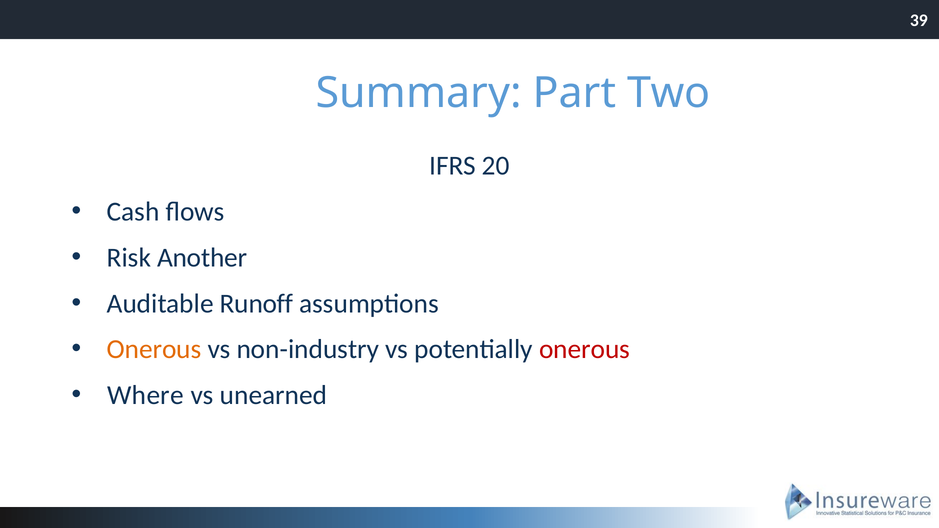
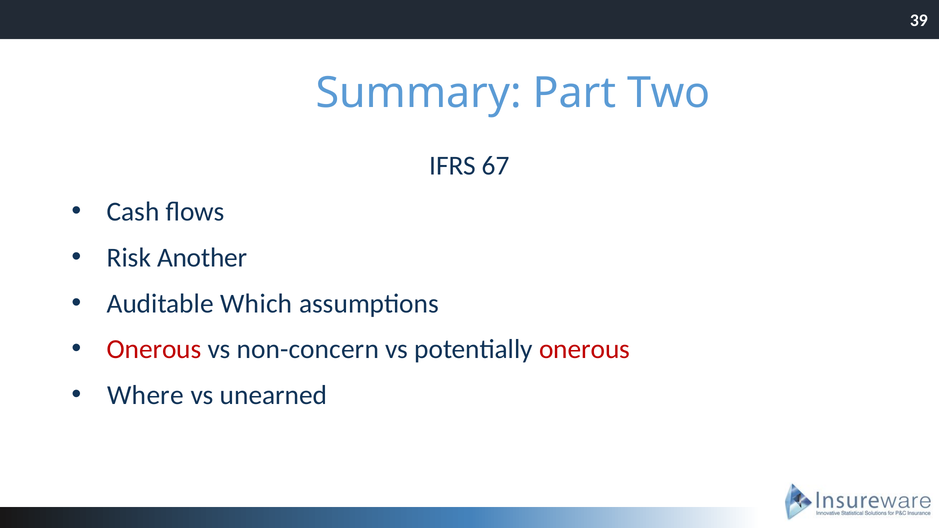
20: 20 -> 67 (496, 166)
Runoff: Runoff -> Which (256, 304)
Onerous colour: orange -> red (154, 350)
non-industry: non-industry -> non-concern (308, 350)
